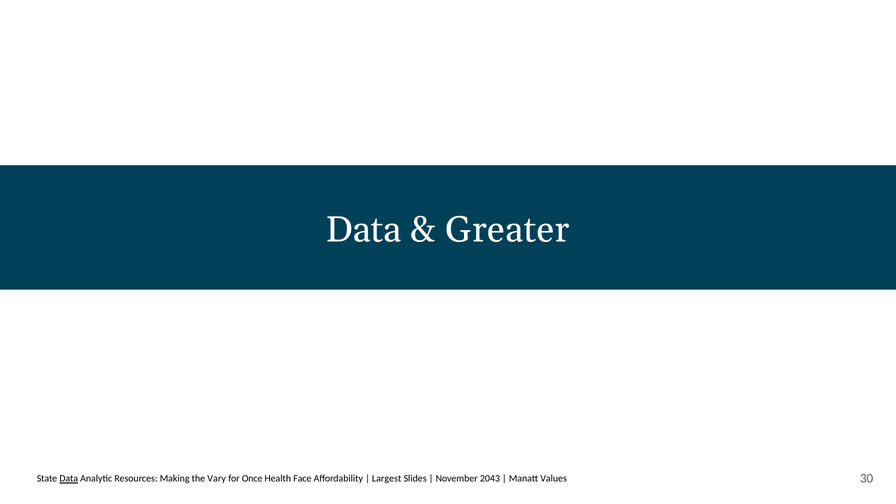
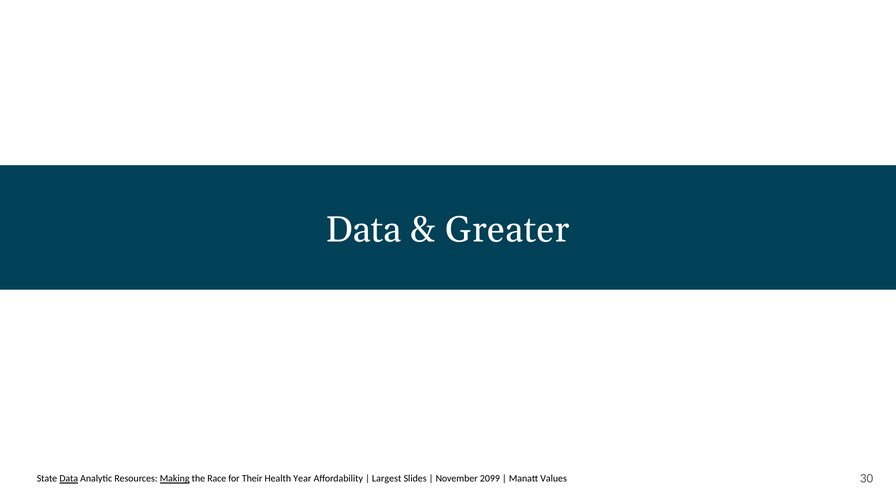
Making underline: none -> present (175, 479)
Vary: Vary -> Race (217, 479)
Once: Once -> Their (252, 479)
Face: Face -> Year (302, 479)
2043: 2043 -> 2099 (490, 479)
